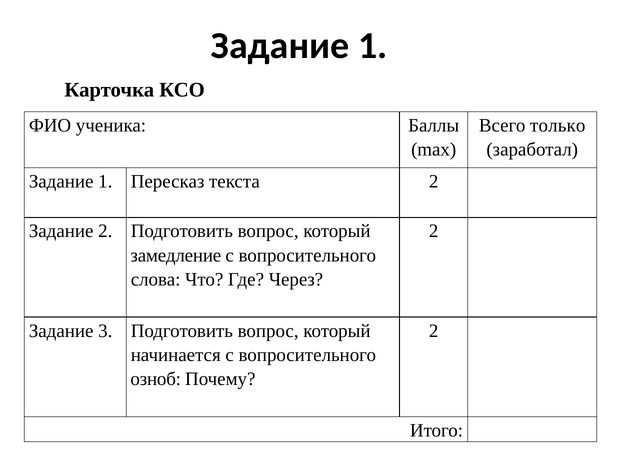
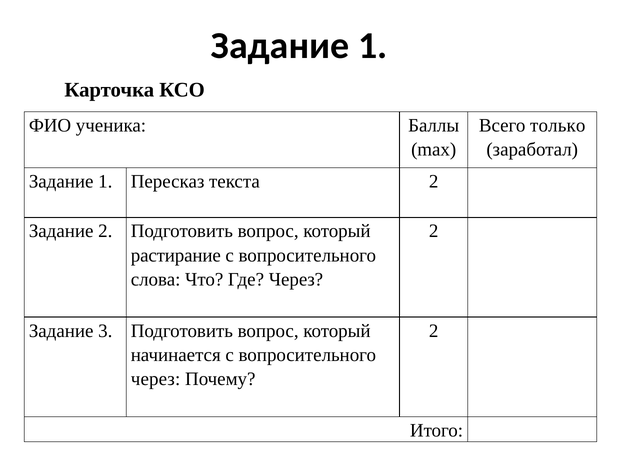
замедление: замедление -> растирание (176, 255)
озноб: озноб -> через (156, 379)
